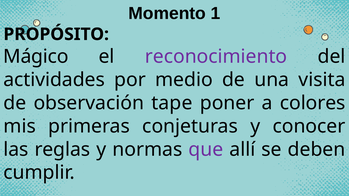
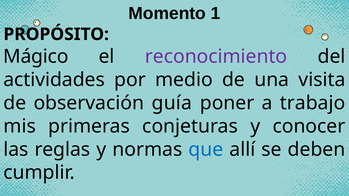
tape: tape -> guía (172, 103)
colores: colores -> trabajo (313, 103)
que colour: purple -> blue (206, 150)
